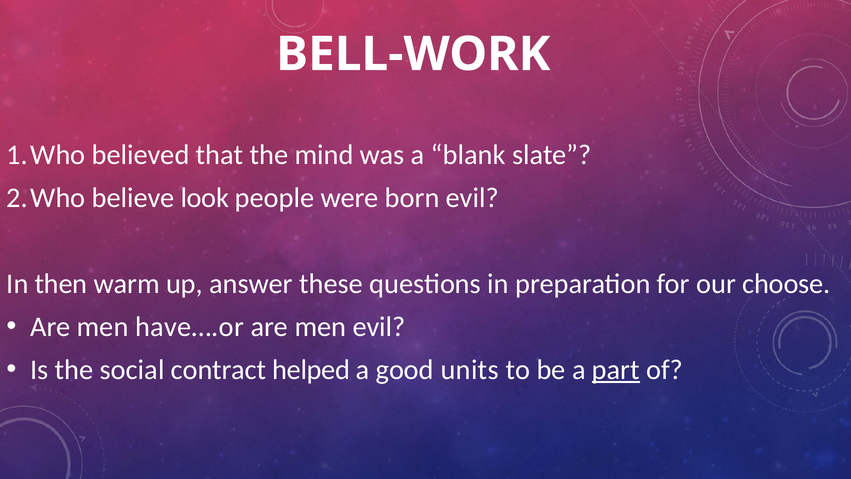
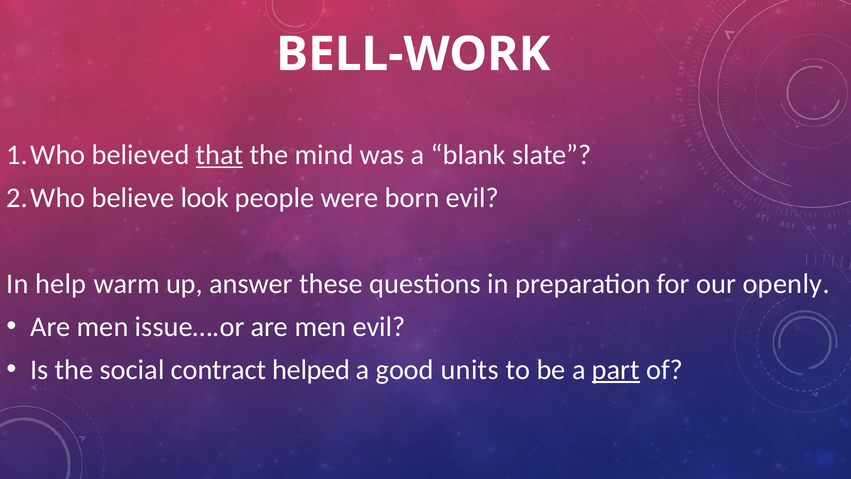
that underline: none -> present (220, 155)
then: then -> help (61, 284)
choose: choose -> openly (786, 284)
have….or: have….or -> issue….or (190, 327)
